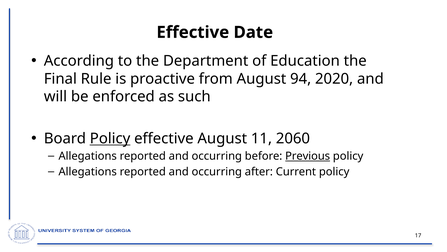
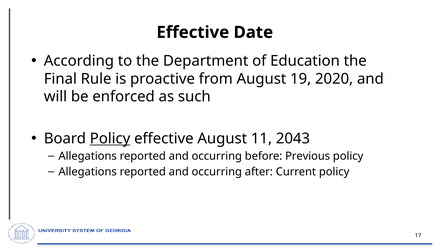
94: 94 -> 19 (301, 79)
2060: 2060 -> 2043 (293, 138)
Previous underline: present -> none (308, 156)
